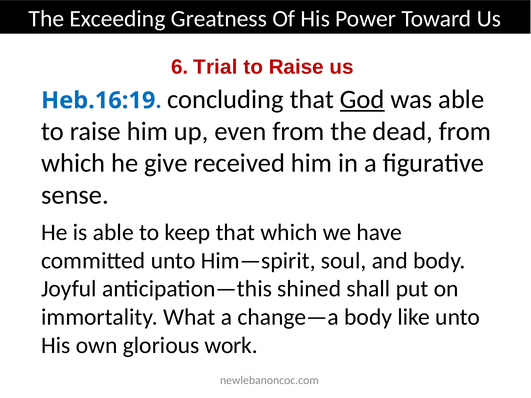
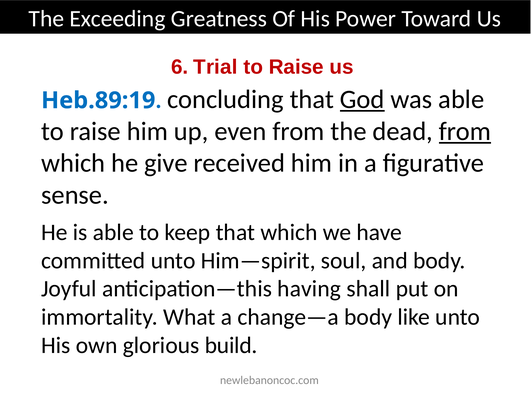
Heb.16:19: Heb.16:19 -> Heb.89:19 (98, 101)
from underline: none -> present (465, 131)
shined: shined -> having (309, 289)
work: work -> build (231, 346)
